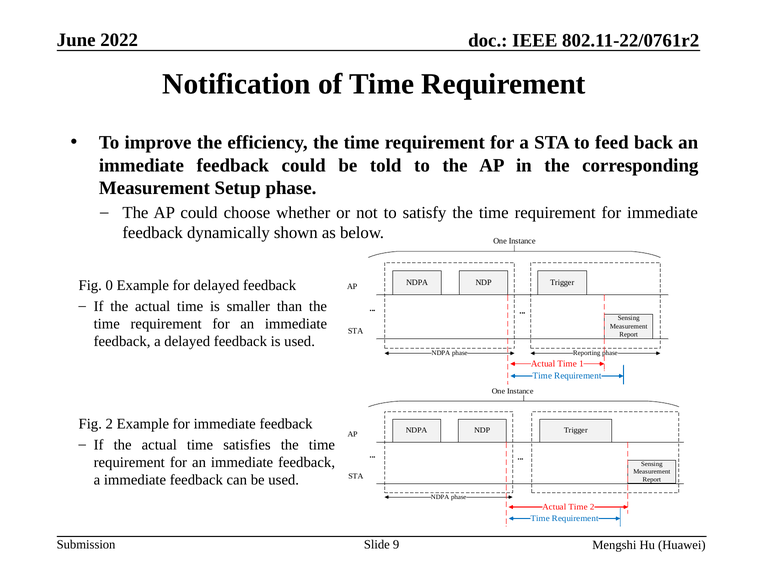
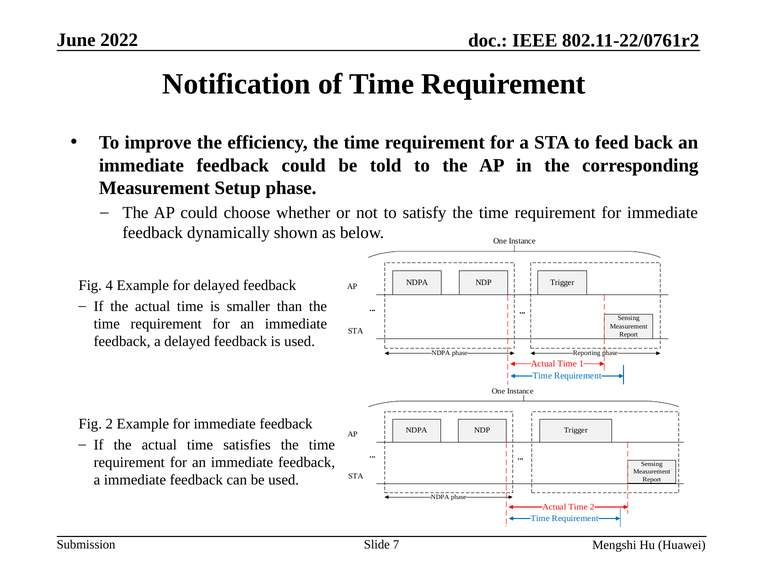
0: 0 -> 4 (109, 285)
9: 9 -> 7 (396, 545)
